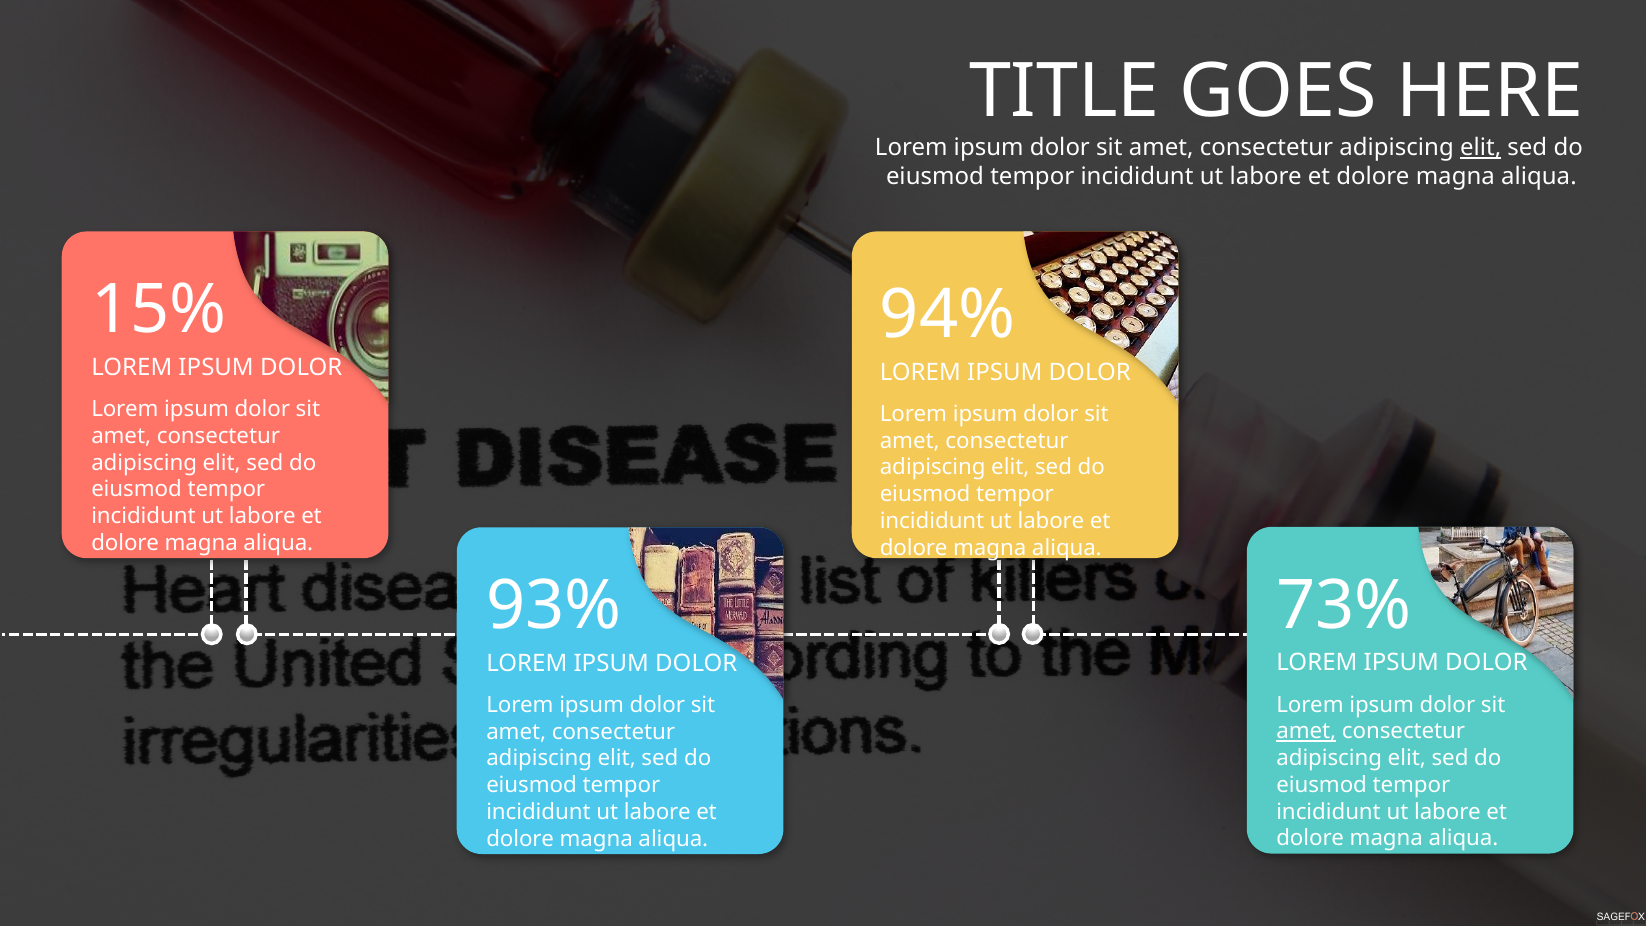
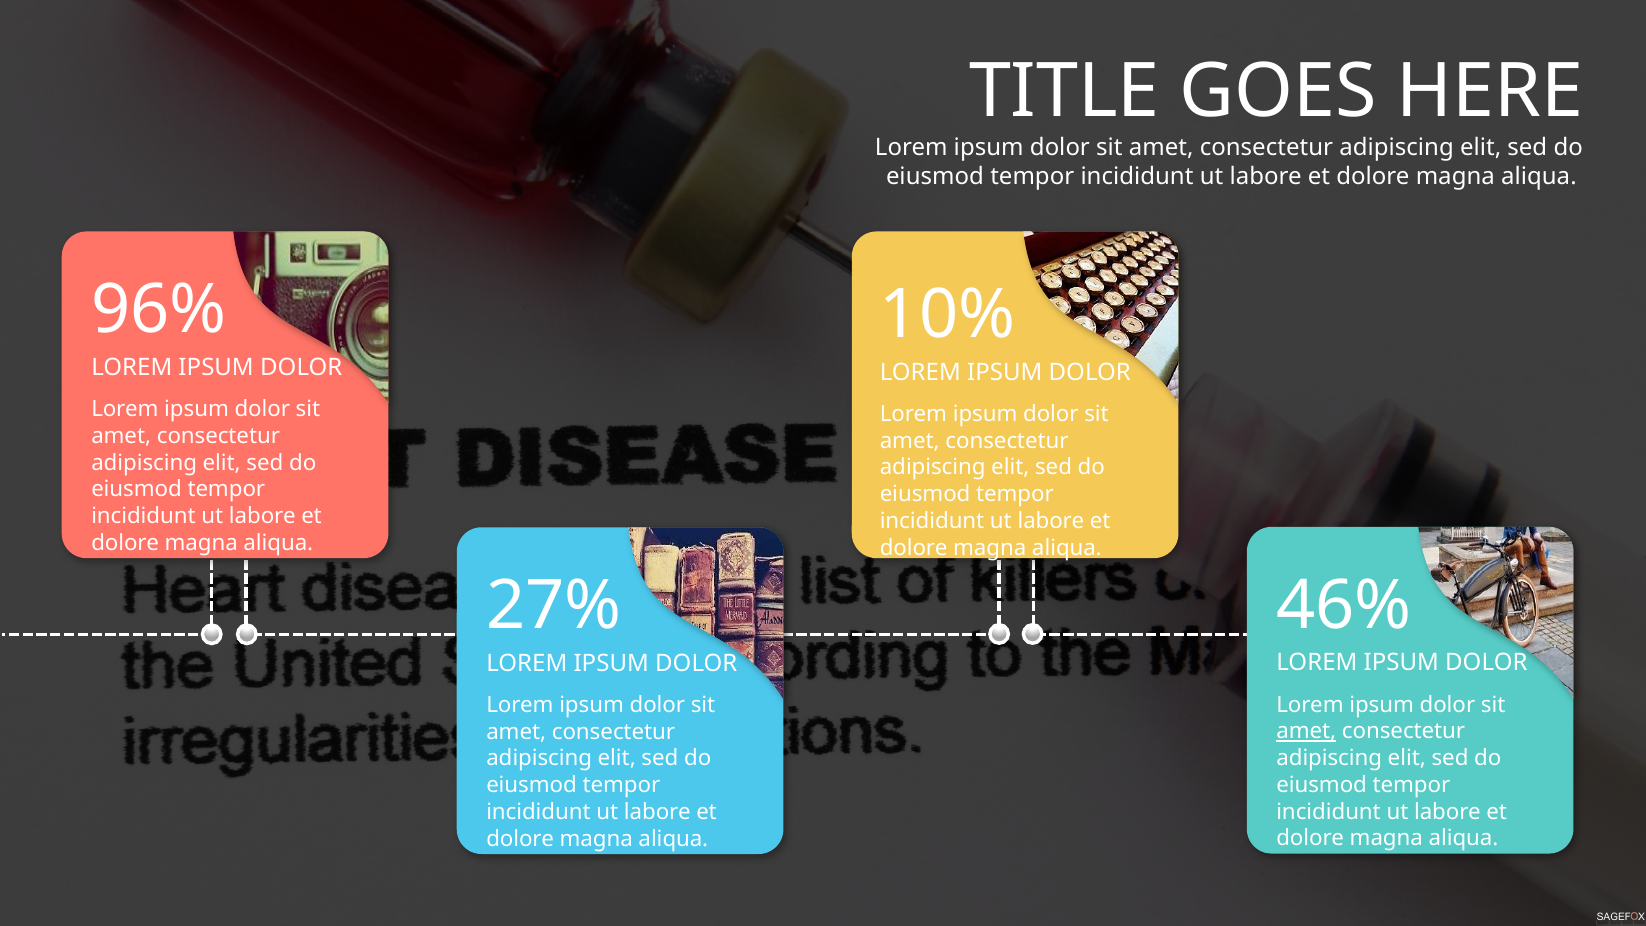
elit underline: present -> none (1481, 147)
15%: 15% -> 96% (159, 310)
94%: 94% -> 10% (948, 315)
73%: 73% -> 46% (1344, 606)
93%: 93% -> 27% (554, 606)
